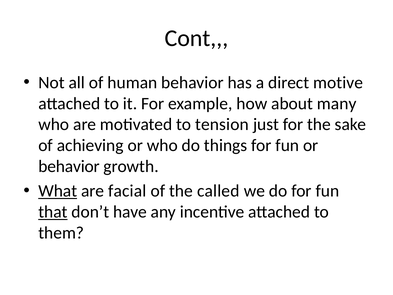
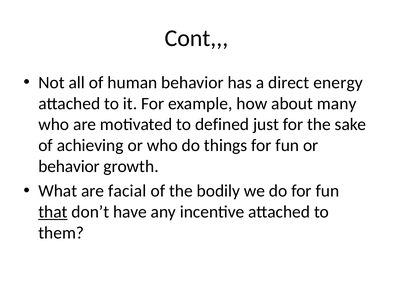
motive: motive -> energy (338, 82)
tension: tension -> defined (222, 124)
What underline: present -> none (58, 191)
called: called -> bodily (218, 191)
